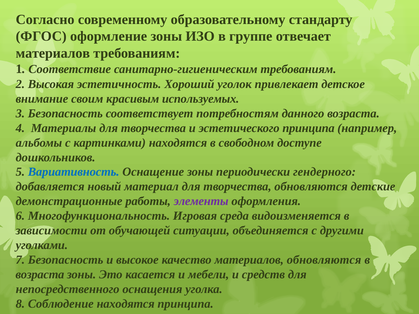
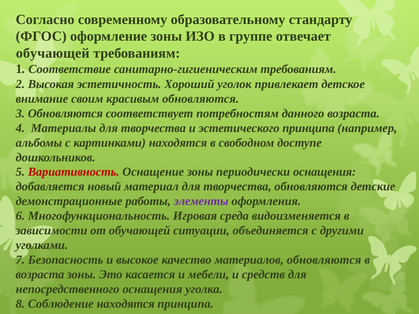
материалов: материалов -> обучающей (53, 53)
красивым используемых: используемых -> обновляются (200, 99)
3 Безопасность: Безопасность -> Обновляются (65, 113)
Вариативность colour: blue -> red (74, 172)
периодически гендерного: гендерного -> оснащения (325, 172)
